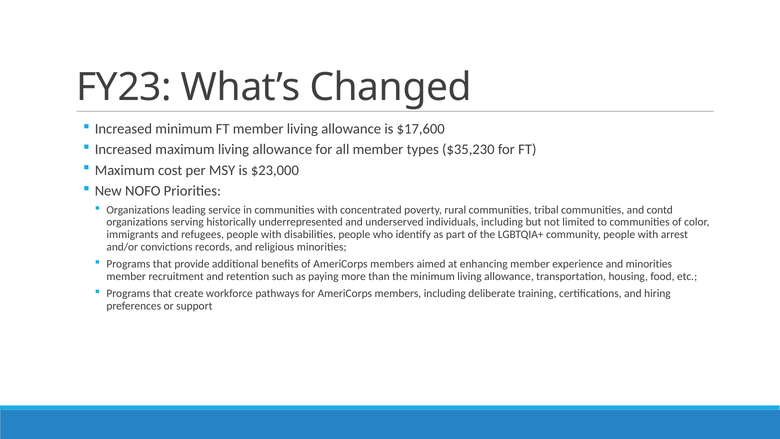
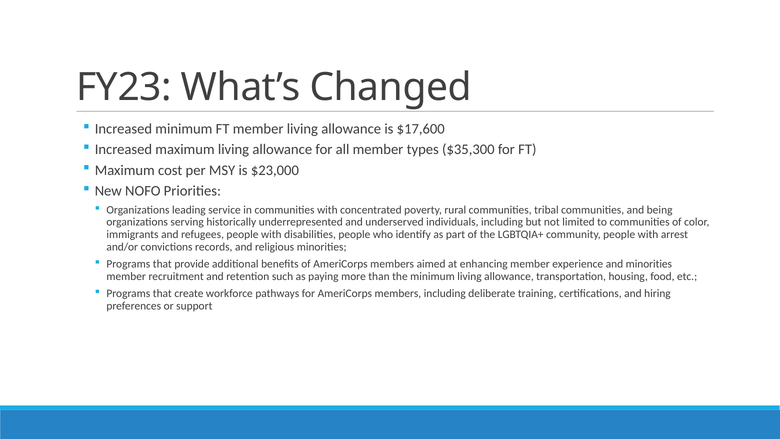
$35,230: $35,230 -> $35,300 (468, 150)
contd: contd -> being (660, 210)
